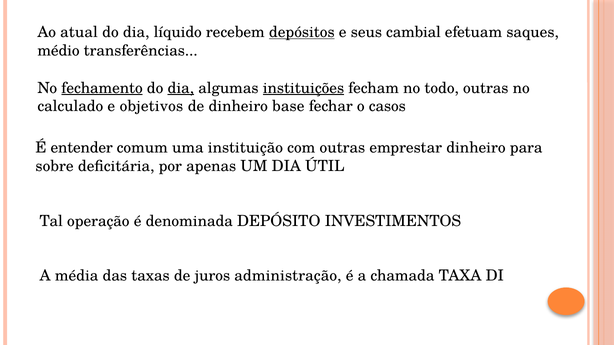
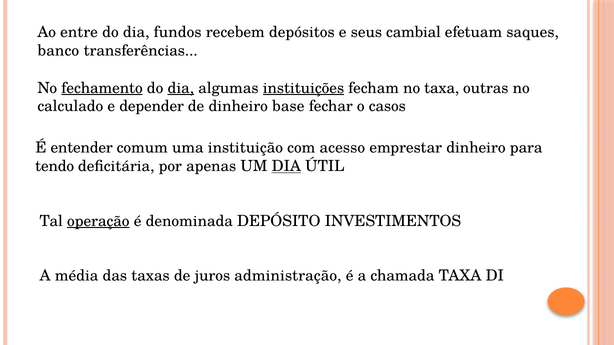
atual: atual -> entre (79, 32)
líquido: líquido -> fundos (178, 32)
depósitos underline: present -> none (302, 32)
médio: médio -> banco (58, 51)
no todo: todo -> taxa (442, 88)
objetivos: objetivos -> depender (152, 107)
com outras: outras -> acesso (342, 148)
sobre: sobre -> tendo (55, 166)
DIA underline: none -> present (286, 166)
operação underline: none -> present (98, 221)
